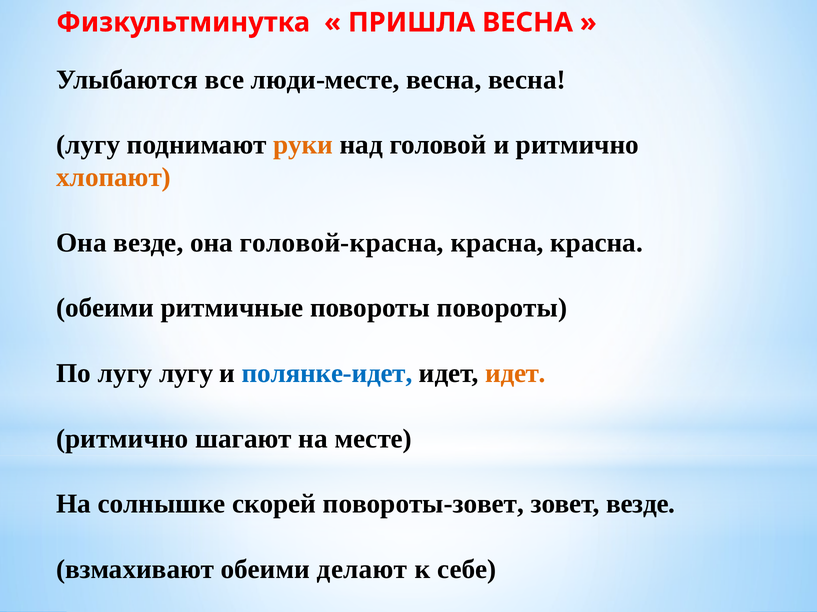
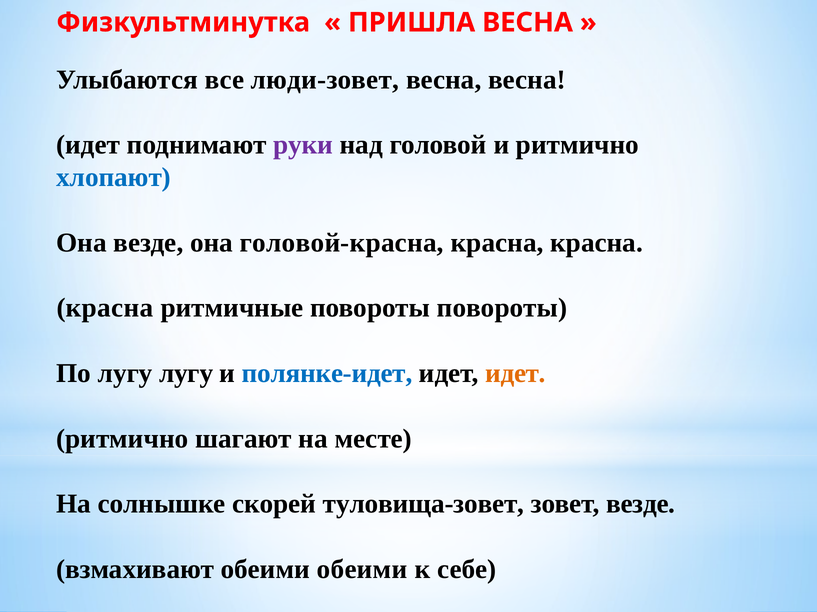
люди-месте: люди-месте -> люди-зовет (325, 80)
лугу: лугу -> идет (88, 145)
руки colour: orange -> purple (303, 145)
хлопают colour: orange -> blue (114, 178)
обеими: обеими -> красна (105, 308)
повороты-зовет: повороты-зовет -> туловища-зовет (424, 504)
обеими делают: делают -> обеими (362, 570)
